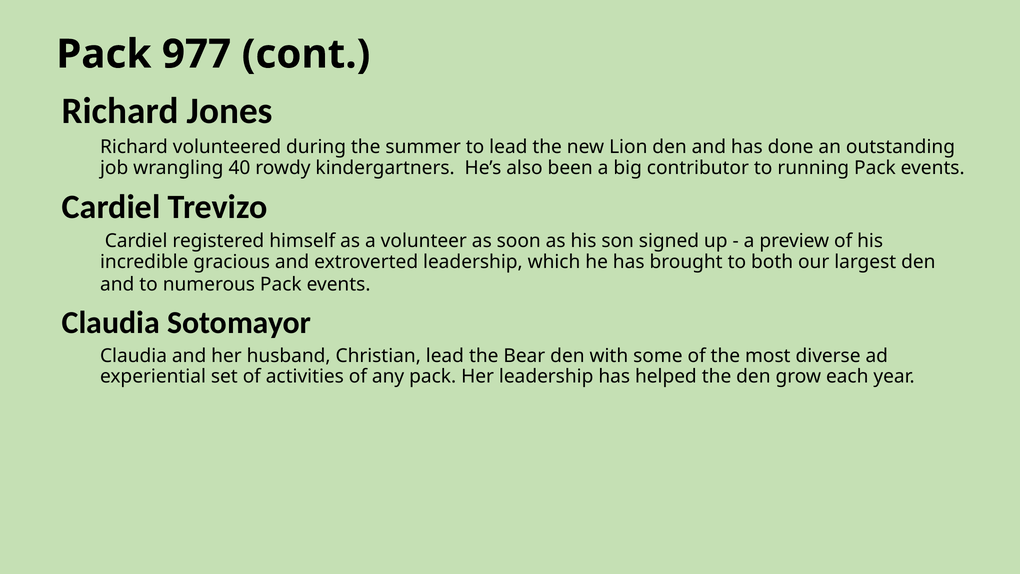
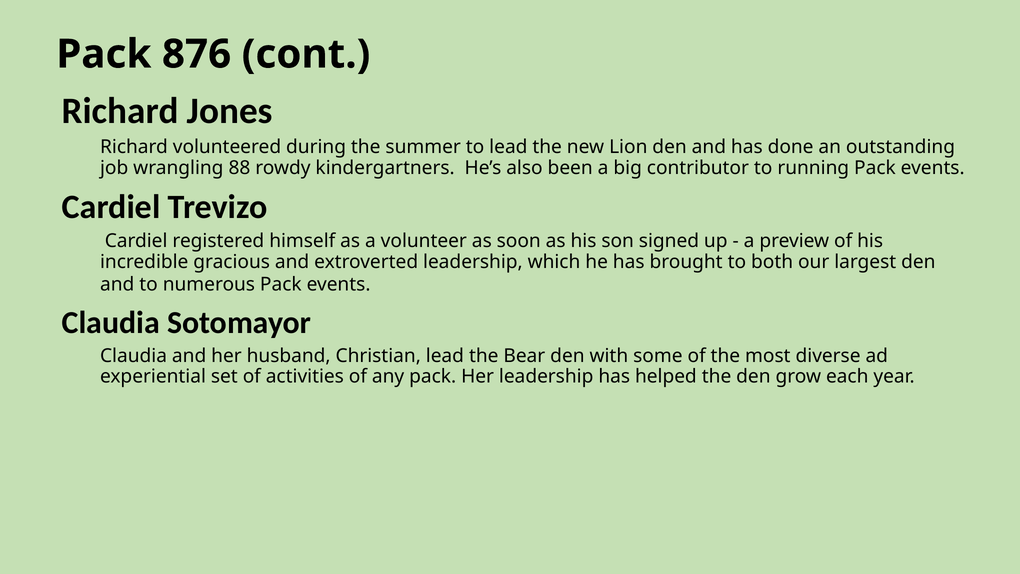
977: 977 -> 876 (197, 54)
40: 40 -> 88 (239, 168)
